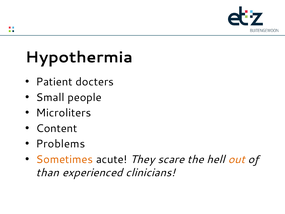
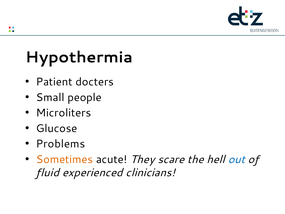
Content: Content -> Glucose (57, 128)
out colour: orange -> blue (236, 159)
than: than -> fluid (48, 173)
